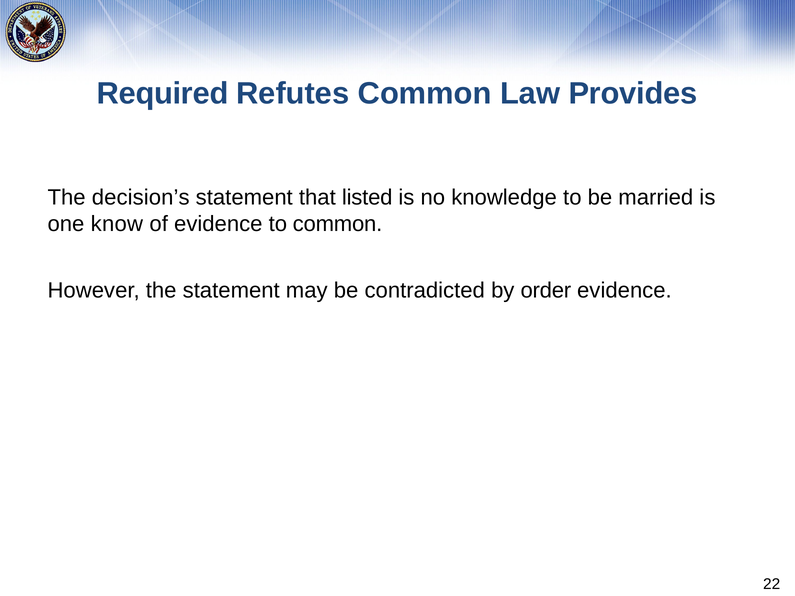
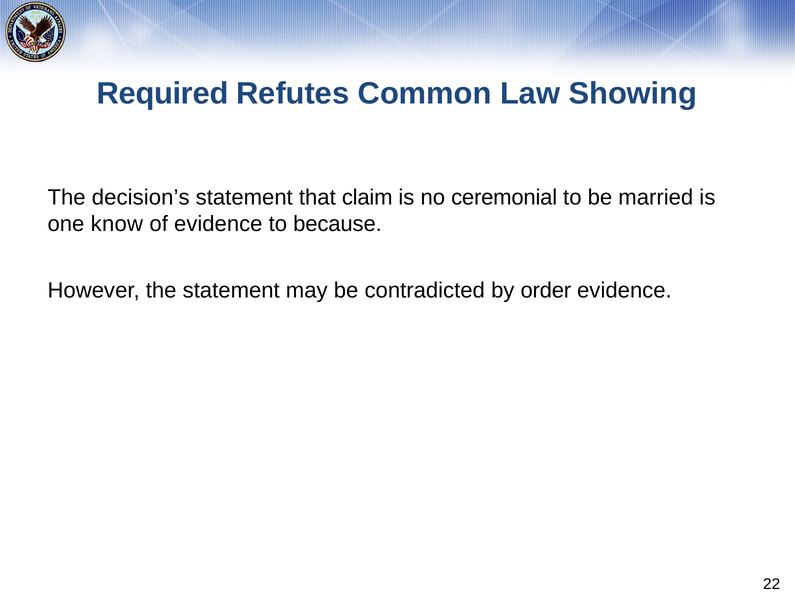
Provides: Provides -> Showing (633, 94)
listed: listed -> claim (367, 198)
knowledge: knowledge -> ceremonial (504, 198)
to common: common -> because (337, 224)
